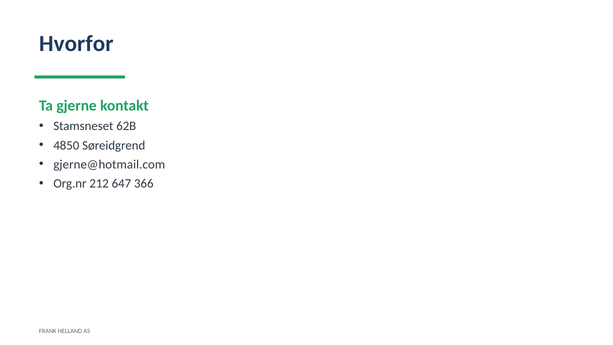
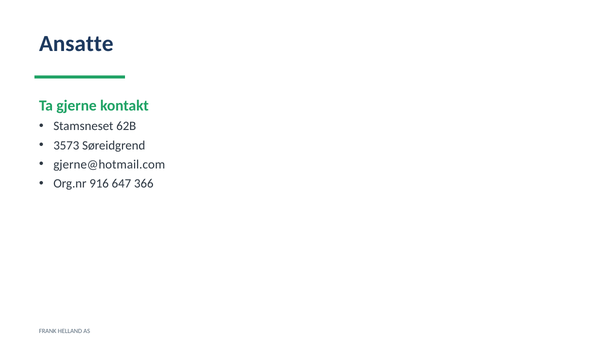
Hvorfor: Hvorfor -> Ansatte (76, 44)
4850: 4850 -> 3573 (66, 145)
212: 212 -> 916 (99, 184)
